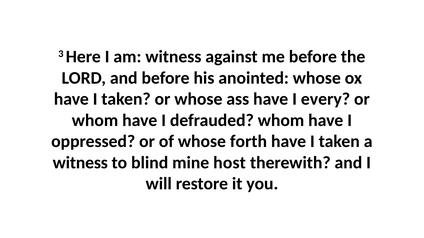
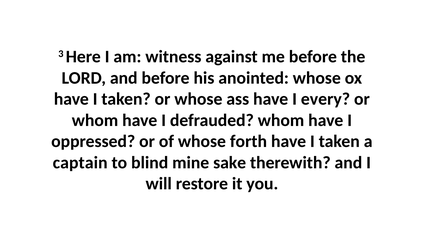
witness: witness -> captain (80, 163)
host: host -> sake (230, 163)
